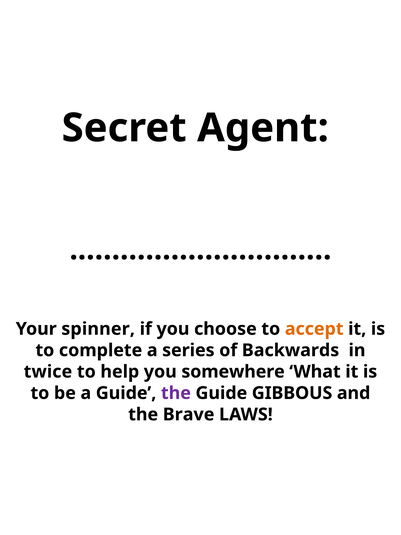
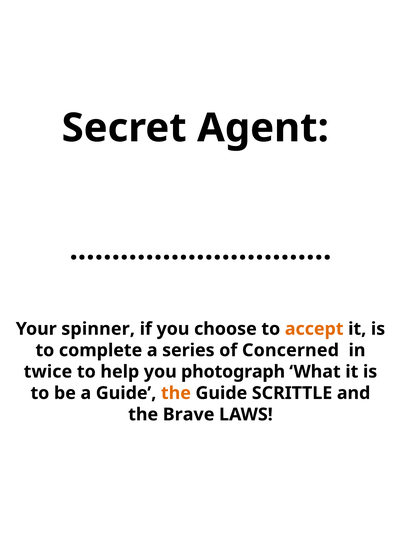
Backwards: Backwards -> Concerned (290, 350)
somewhere: somewhere -> photograph (233, 371)
the colour: purple -> orange (176, 393)
GIBBOUS: GIBBOUS -> SCRITTLE (292, 393)
